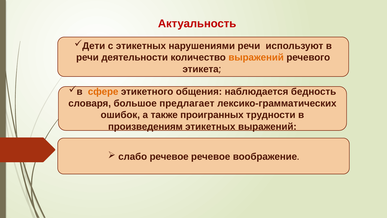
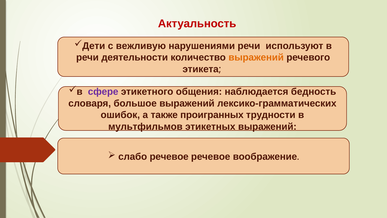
с этикетных: этикетных -> вежливую (141, 46)
сфере colour: orange -> purple (103, 92)
большое предлагает: предлагает -> выражений (187, 103)
произведениям: произведениям -> мультфильмов (145, 126)
